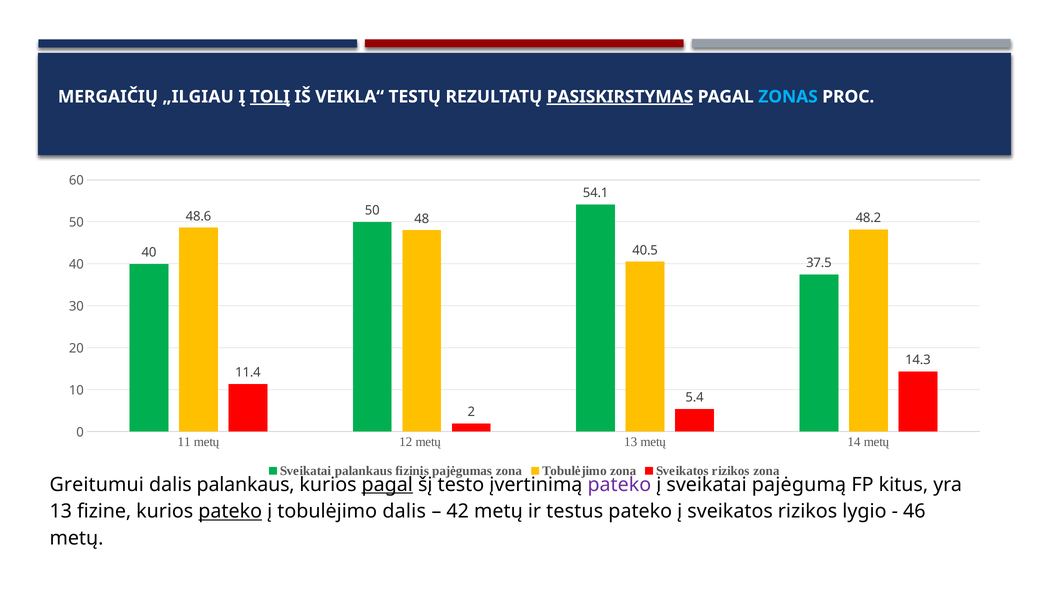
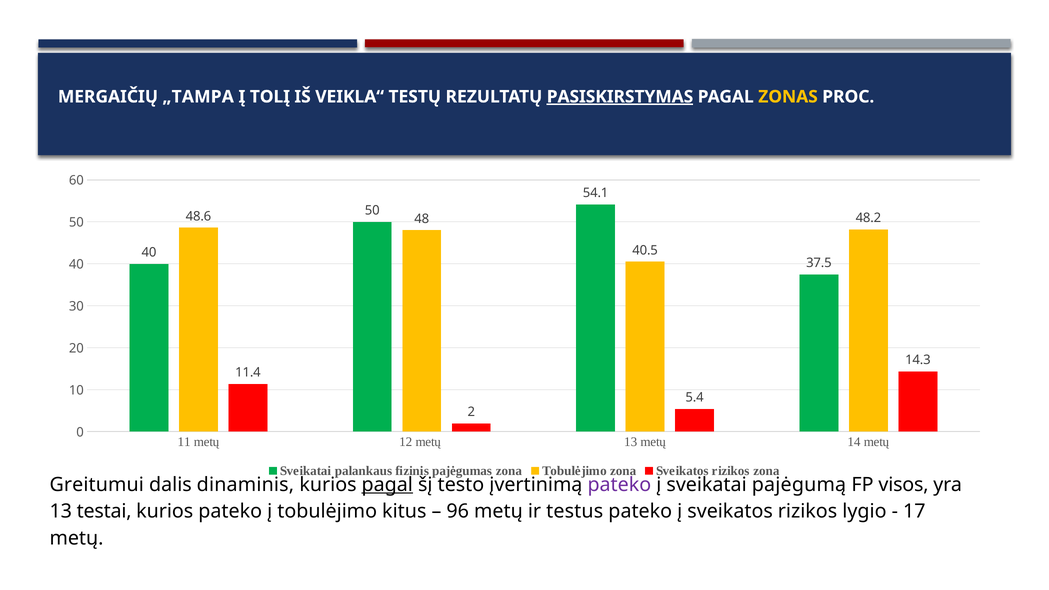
„ILGIAU: „ILGIAU -> „TAMPA (198, 97)
TOLĮ underline: present -> none (270, 97)
ZONAS colour: light blue -> yellow (788, 97)
dalis palankaus: palankaus -> dinaminis (245, 485)
kitus: kitus -> visos (904, 485)
fizine: fizine -> testai (104, 511)
pateko underline: present -> none (230, 511)
tobulėjimo dalis: dalis -> kitus (404, 511)
42: 42 -> 96 (458, 511)
46: 46 -> 17 (914, 511)
